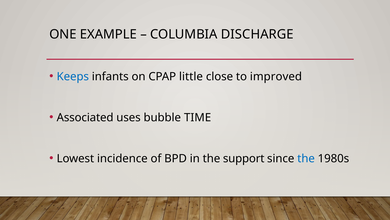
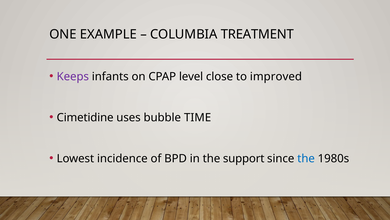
DISCHARGE: DISCHARGE -> TREATMENT (257, 34)
Keeps colour: blue -> purple (73, 76)
little: little -> level (191, 76)
Associated: Associated -> Cimetidine (85, 117)
